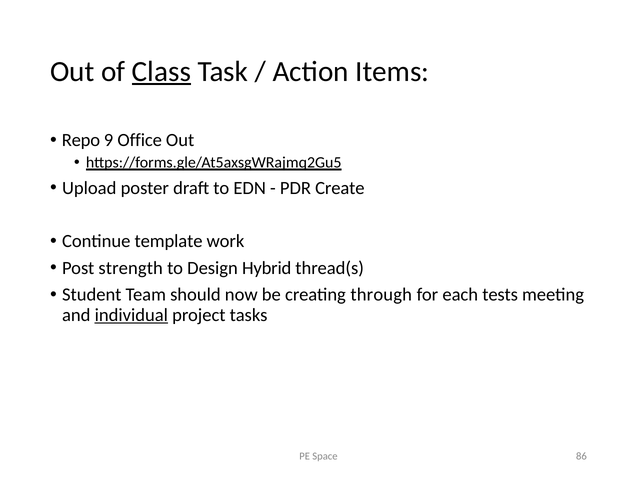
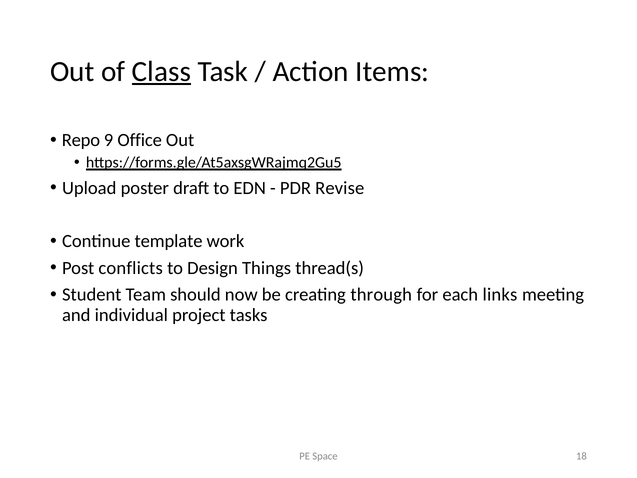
Create: Create -> Revise (340, 188)
strength: strength -> conflicts (131, 268)
Hybrid: Hybrid -> Things (267, 268)
tests: tests -> links (500, 295)
individual underline: present -> none (131, 315)
86: 86 -> 18 (581, 456)
